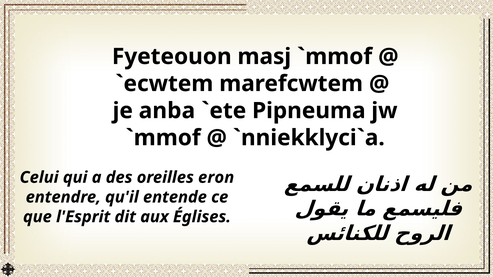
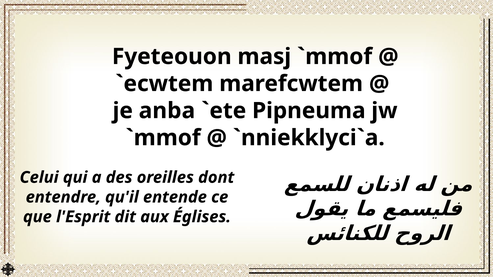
eron: eron -> dont (216, 178)
